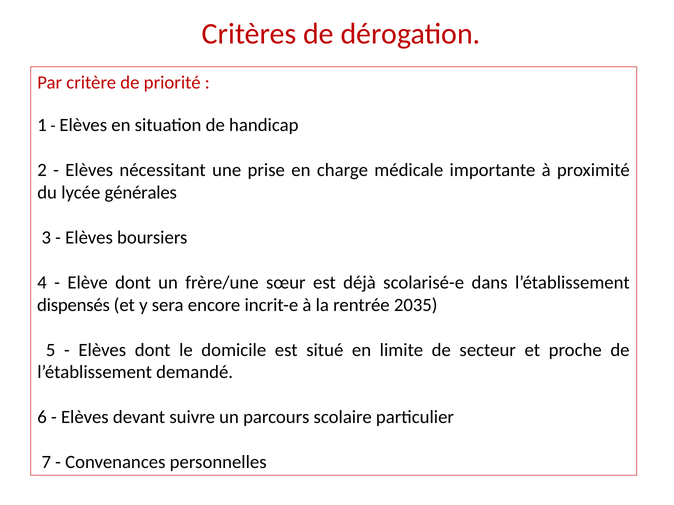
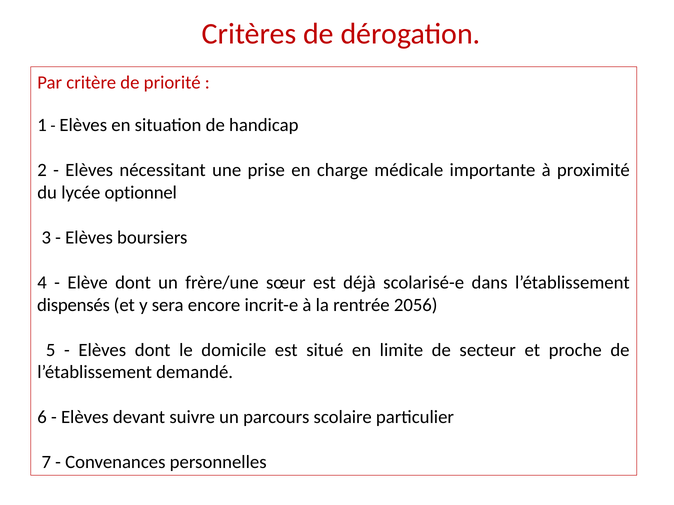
générales: générales -> optionnel (141, 193)
2035: 2035 -> 2056 (416, 305)
